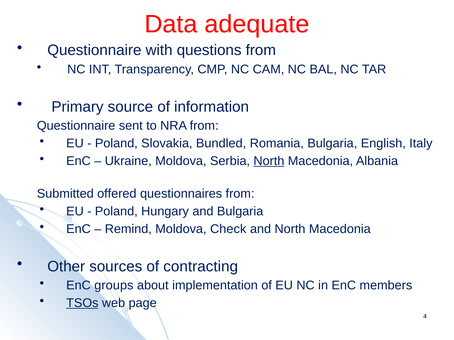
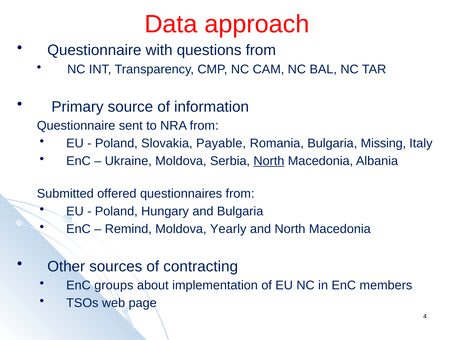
adequate: adequate -> approach (257, 24)
Bundled: Bundled -> Payable (221, 144)
English: English -> Missing (383, 144)
Check: Check -> Yearly (228, 229)
TSOs underline: present -> none (82, 303)
